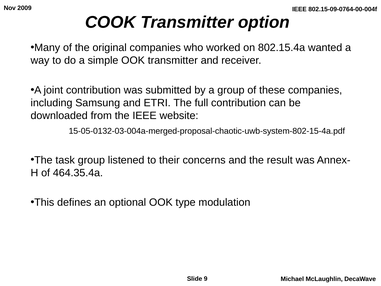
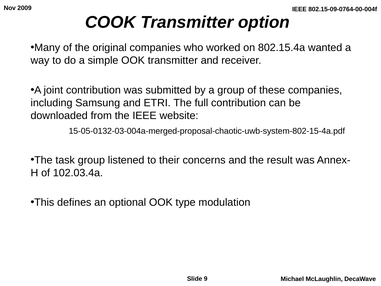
464.35.4a: 464.35.4a -> 102.03.4a (78, 173)
